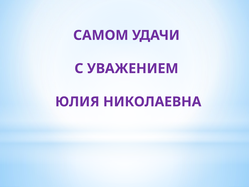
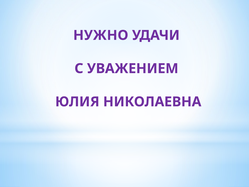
САМОМ: САМОМ -> НУЖНО (101, 35)
